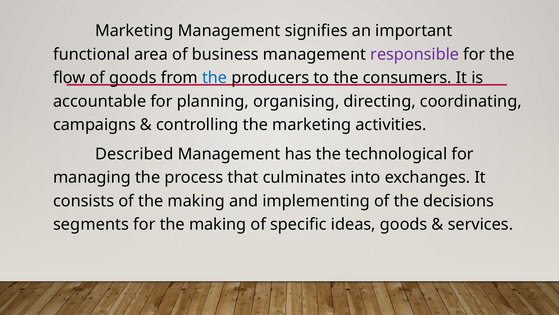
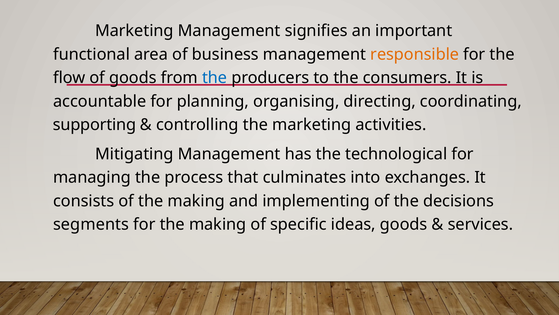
responsible colour: purple -> orange (415, 54)
campaigns: campaigns -> supporting (95, 125)
Described: Described -> Mitigating (134, 154)
